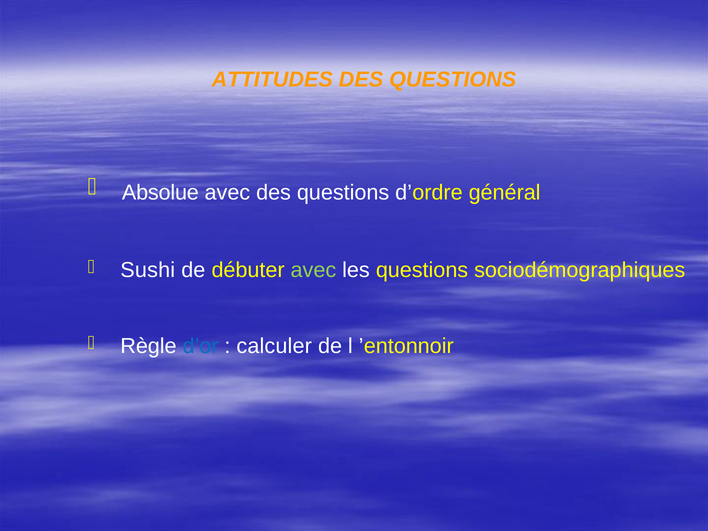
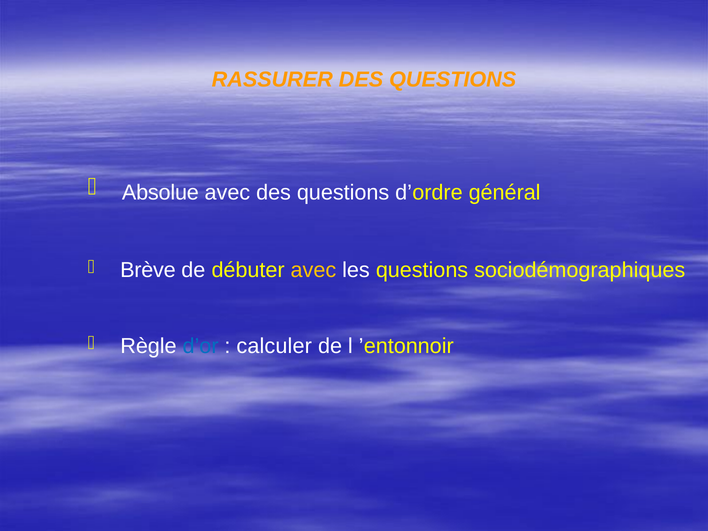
ATTITUDES: ATTITUDES -> RASSURER (272, 79)
Sushi: Sushi -> Brève (148, 270)
avec colour: light green -> yellow (313, 270)
